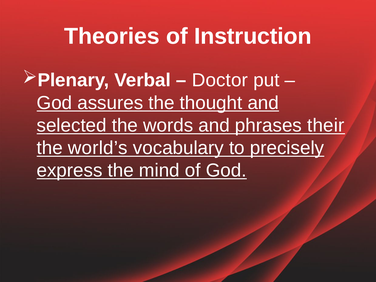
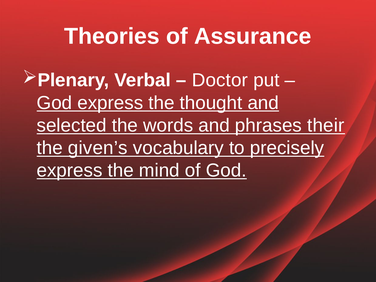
Instruction: Instruction -> Assurance (253, 36)
God assures: assures -> express (110, 103)
world’s: world’s -> given’s (98, 148)
